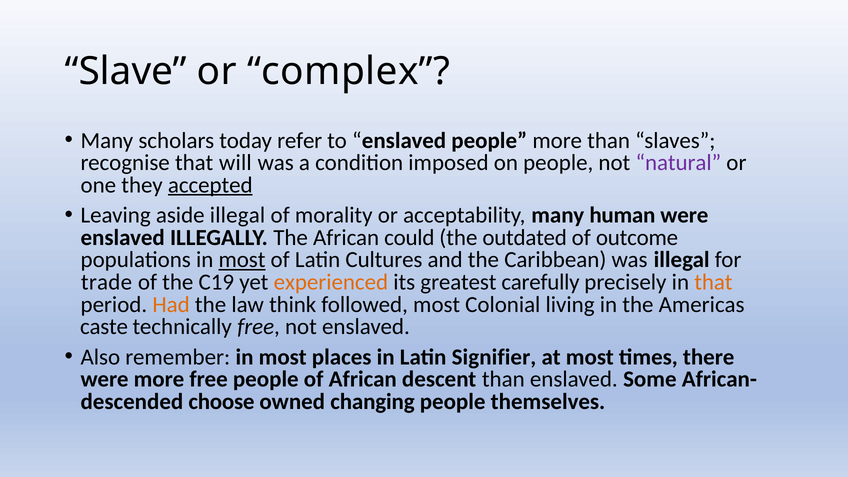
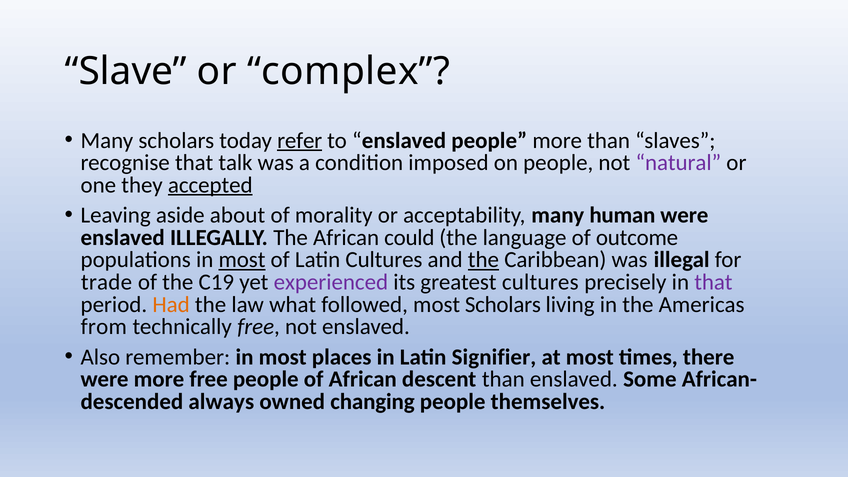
refer underline: none -> present (300, 140)
will: will -> talk (235, 163)
aside illegal: illegal -> about (238, 215)
outdated: outdated -> language (525, 238)
the underline: none -> present (483, 260)
experienced colour: orange -> purple (331, 282)
greatest carefully: carefully -> cultures (540, 282)
that colour: orange -> purple (713, 282)
think: think -> what (293, 305)
most Colonial: Colonial -> Scholars (503, 305)
caste: caste -> from (104, 327)
choose: choose -> always (221, 402)
